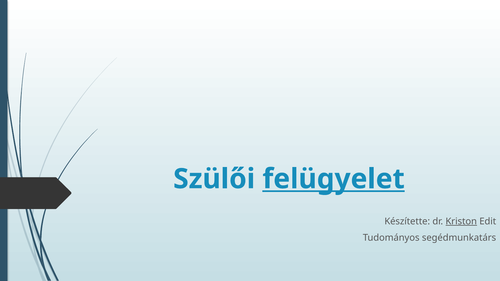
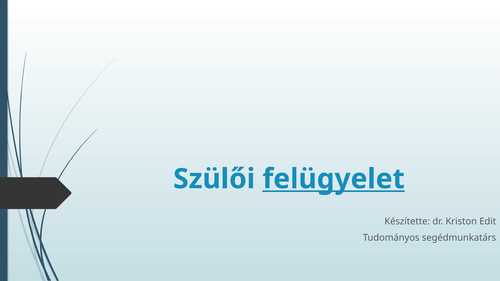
Kriston underline: present -> none (461, 222)
